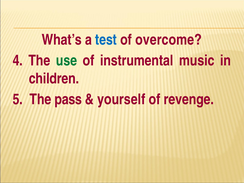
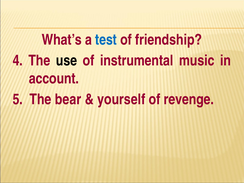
overcome: overcome -> friendship (169, 40)
use colour: green -> black (67, 61)
children: children -> account (54, 79)
pass: pass -> bear (68, 99)
